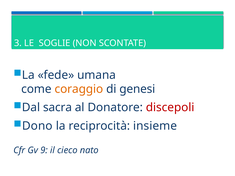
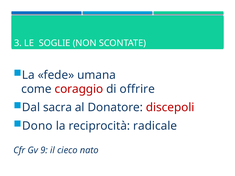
coraggio colour: orange -> red (79, 89)
genesi: genesi -> offrire (137, 89)
insieme: insieme -> radicale (155, 126)
